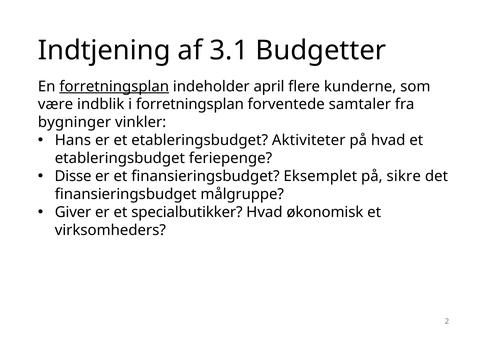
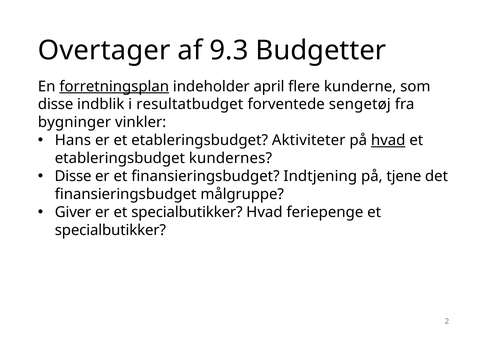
Indtjening: Indtjening -> Overtager (104, 50)
3.1: 3.1 -> 9.3 (229, 50)
være: være -> disse (56, 104)
i forretningsplan: forretningsplan -> resultatbudget (190, 104)
samtaler: samtaler -> sengetøj (360, 104)
hvad underline: none -> present (388, 140)
feriepenge: feriepenge -> kundernes (230, 158)
Eksemplet: Eksemplet -> Indtjening (320, 176)
sikre: sikre -> tjene (404, 176)
økonomisk: økonomisk -> feriepenge (325, 212)
virksomheders: virksomheders -> specialbutikker (110, 230)
